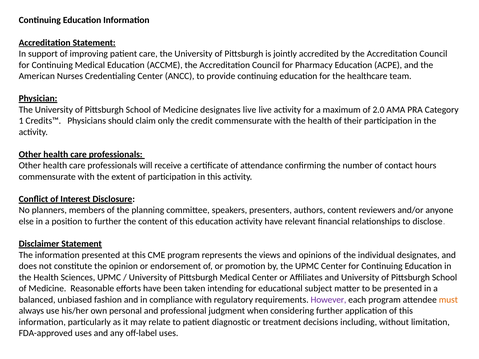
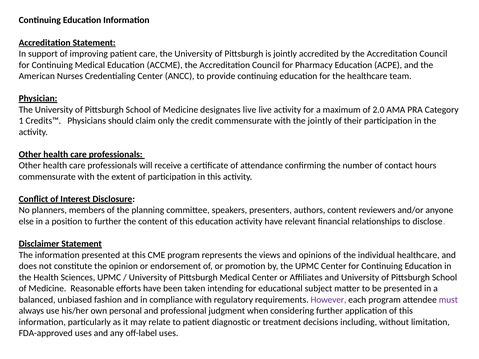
with the health: health -> jointly (320, 121)
individual designates: designates -> healthcare (418, 255)
must colour: orange -> purple (448, 300)
